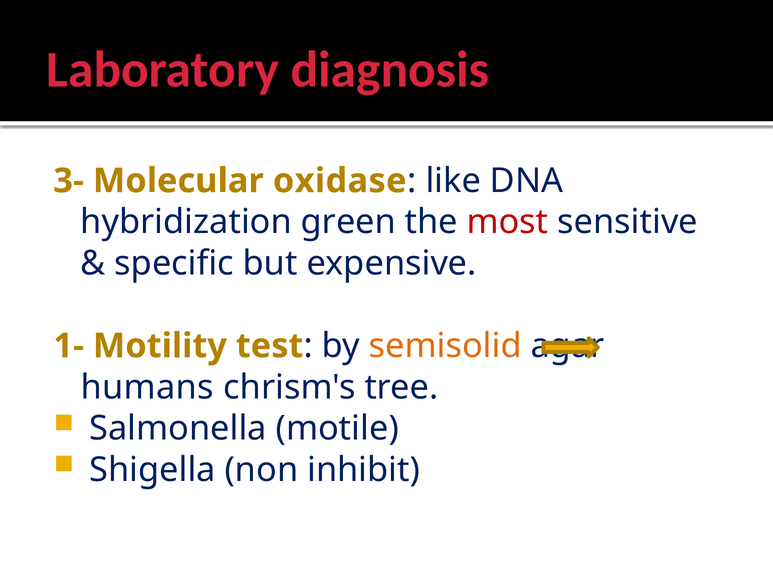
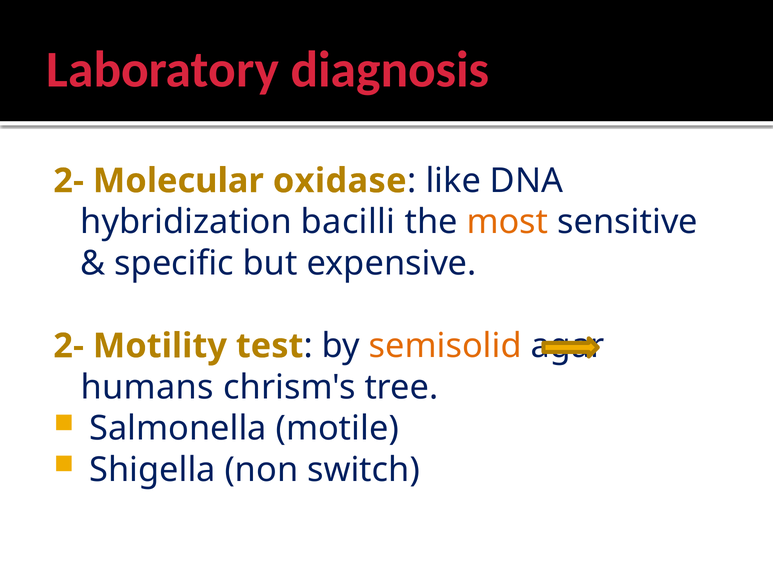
3-: 3- -> 2- (69, 181)
green: green -> bacilli (348, 222)
most colour: red -> orange (507, 222)
1-: 1- -> 2- (69, 346)
inhibit: inhibit -> switch (364, 469)
